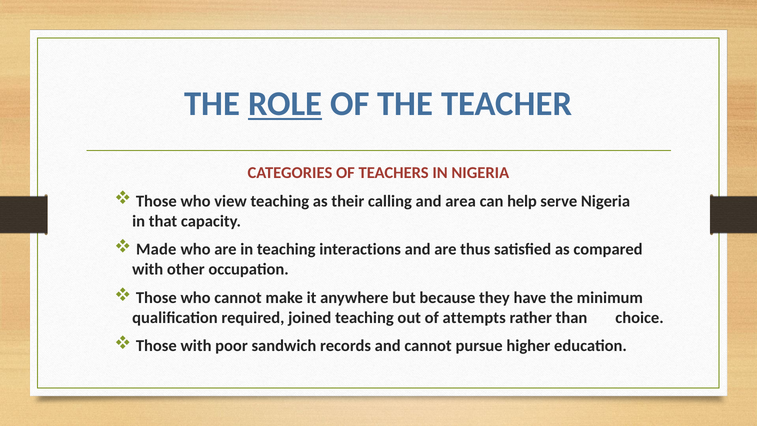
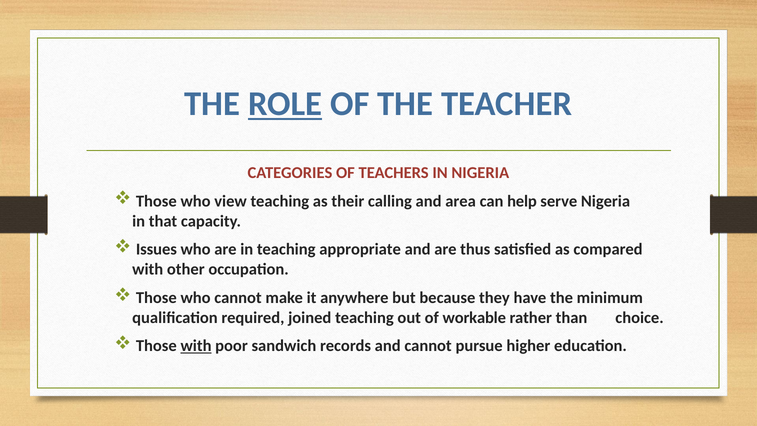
Made: Made -> Issues (156, 249)
interactions: interactions -> appropriate (360, 249)
attempts: attempts -> workable (474, 317)
with underline: none -> present (196, 346)
